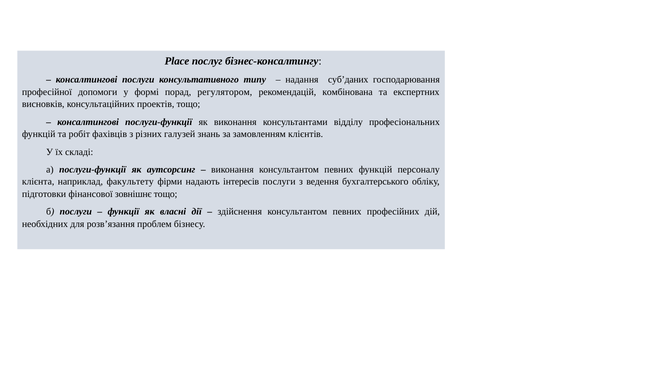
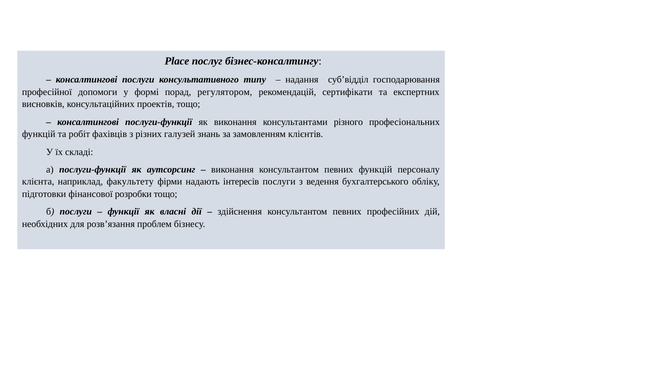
суб’даних: суб’даних -> суб’відділ (348, 80)
комбінована: комбінована -> сертифікати (347, 92)
відділу: відділу -> різного (348, 122)
зовнішнє: зовнішнє -> розробки (133, 194)
